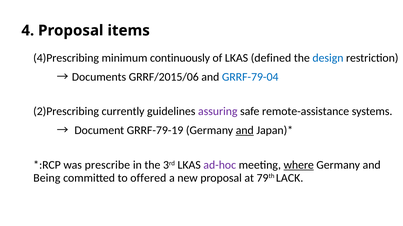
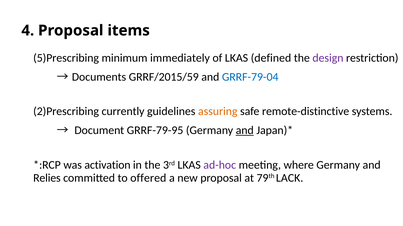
4)Prescribing: 4)Prescribing -> 5)Prescribing (66, 58)
continuously: continuously -> immediately (180, 58)
design colour: blue -> purple (328, 58)
GRRF/2015/06: GRRF/2015/06 -> GRRF/2015/59 (164, 77)
assuring colour: purple -> orange (218, 112)
remote-assistance: remote-assistance -> remote-distinctive (306, 112)
GRRF-79-19: GRRF-79-19 -> GRRF-79-95 (155, 131)
prescribe: prescribe -> activation (107, 165)
where underline: present -> none (299, 165)
Being: Being -> Relies (47, 178)
